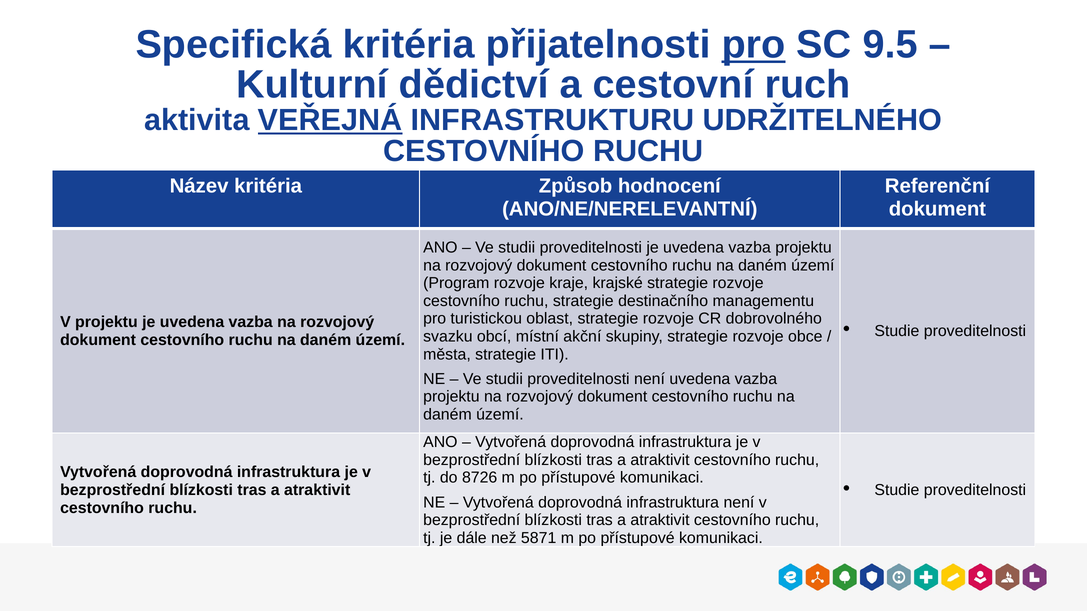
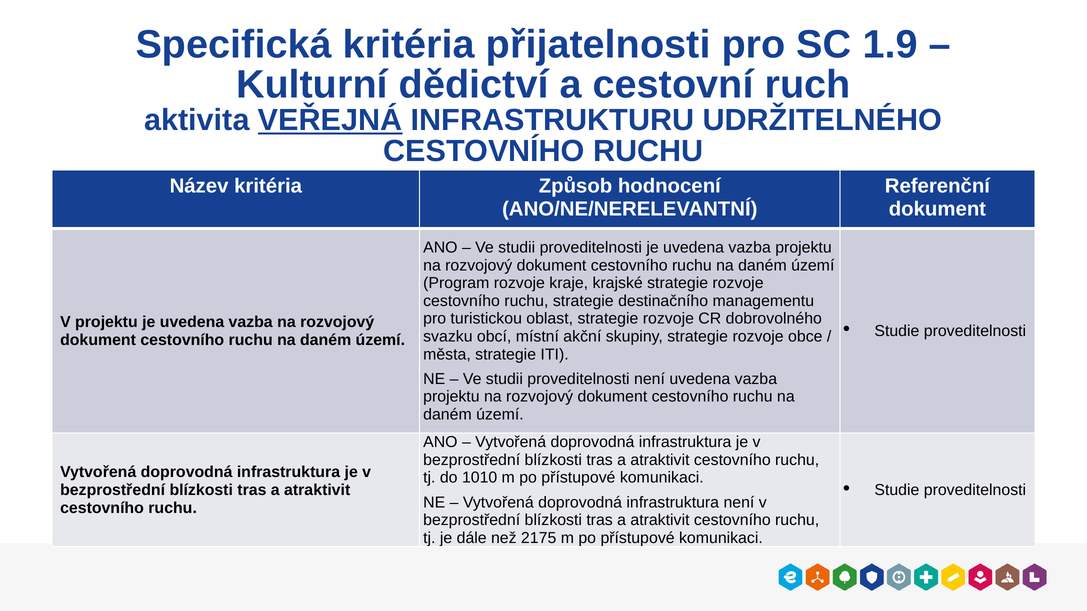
pro underline: present -> none (753, 45)
9.5: 9.5 -> 1.9 (890, 45)
8726: 8726 -> 1010 (480, 478)
5871: 5871 -> 2175 (539, 538)
